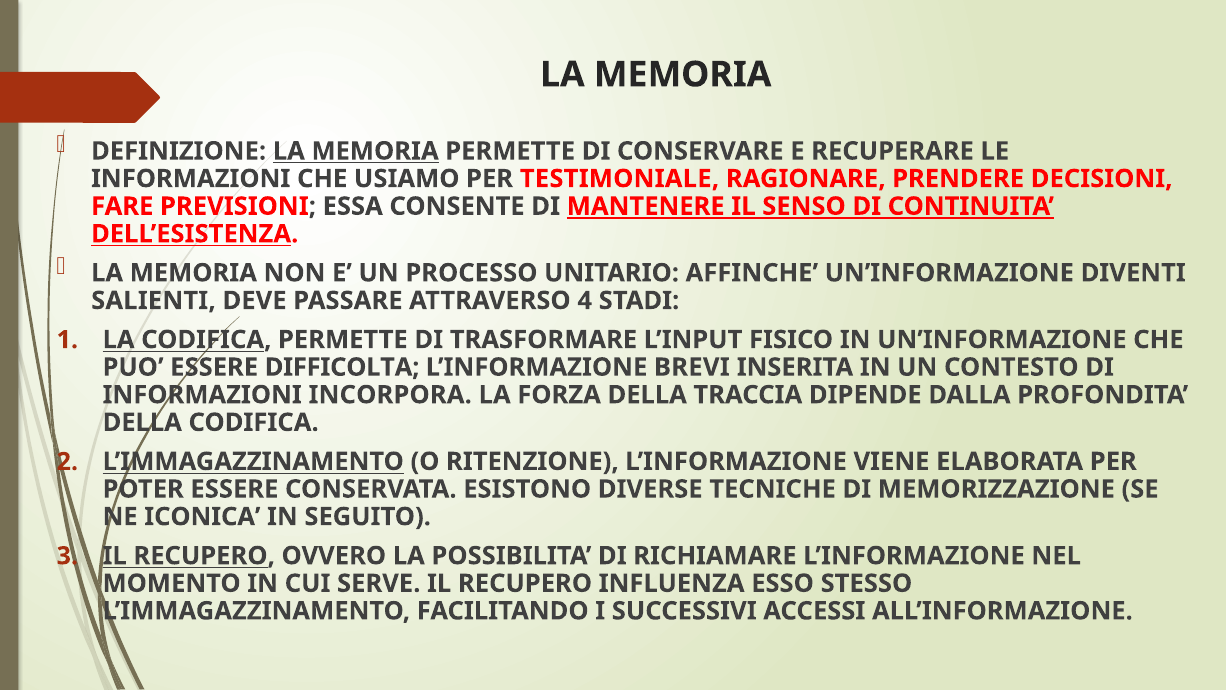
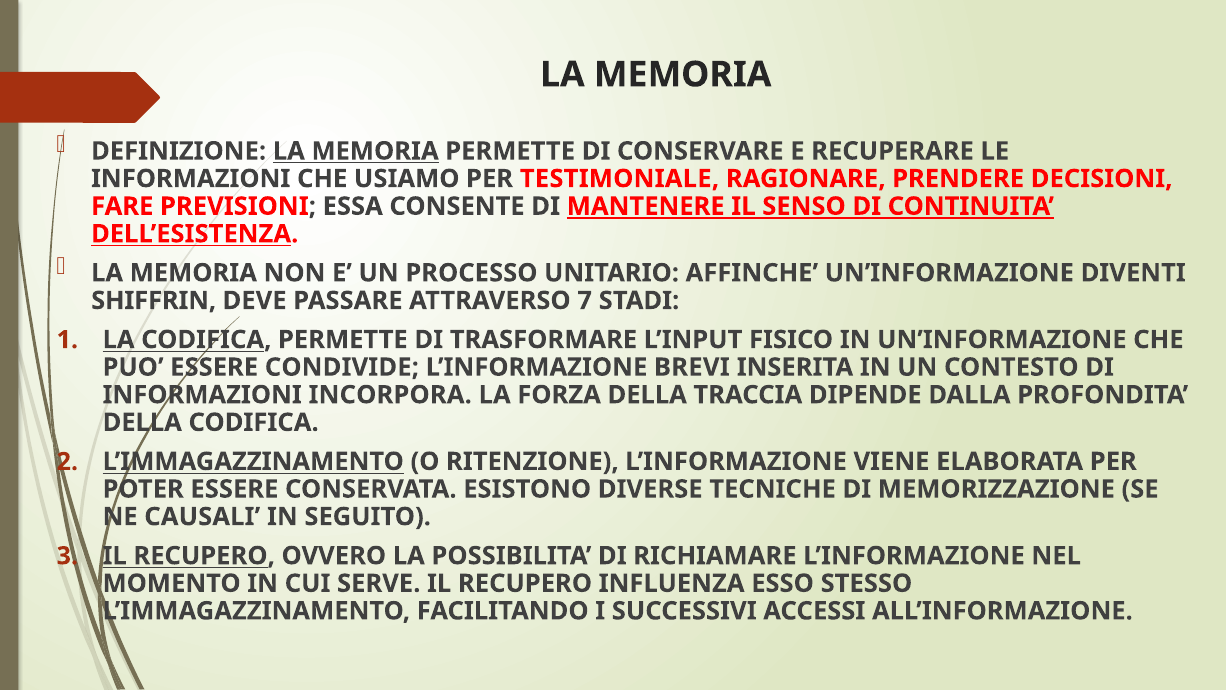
SALIENTI: SALIENTI -> SHIFFRIN (154, 300)
4: 4 -> 7 (585, 300)
DIFFICOLTA: DIFFICOLTA -> CONDIVIDE (342, 367)
ICONICA: ICONICA -> CAUSALI (202, 516)
